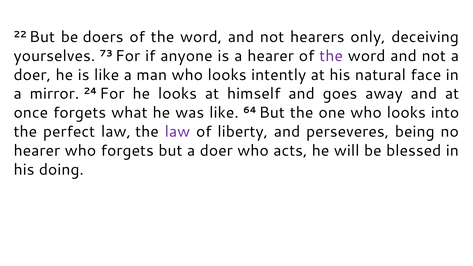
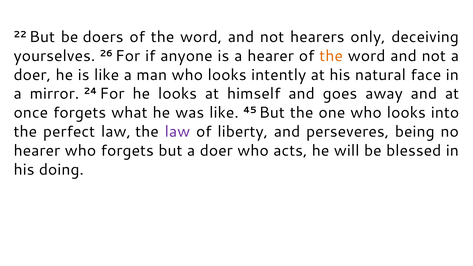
73: 73 -> 26 (106, 53)
the colour: purple -> orange (331, 56)
64: 64 -> 45 (250, 110)
